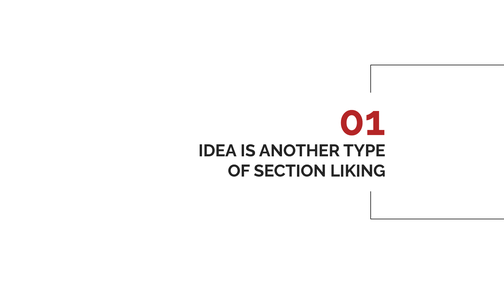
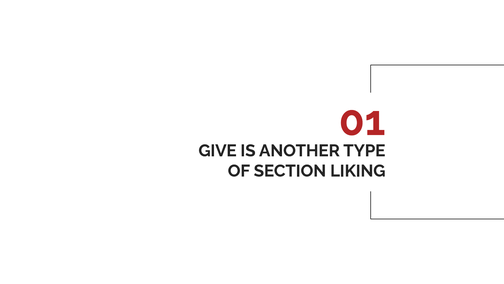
IDEA: IDEA -> GIVE (218, 151)
